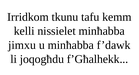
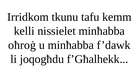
jimxu: jimxu -> oħroġ (22, 45)
